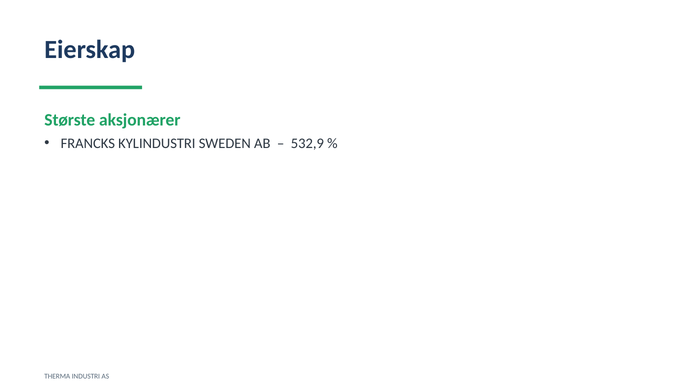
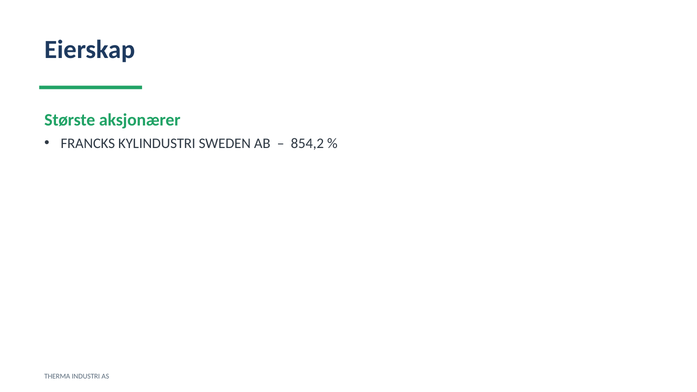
532,9: 532,9 -> 854,2 (307, 143)
